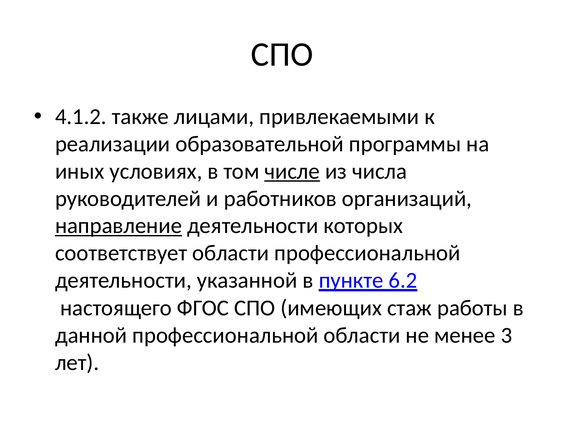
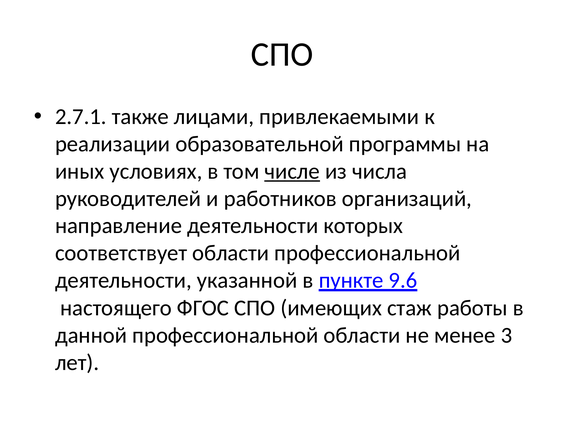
4.1.2: 4.1.2 -> 2.7.1 (81, 117)
направление underline: present -> none (118, 226)
6.2: 6.2 -> 9.6 (403, 280)
